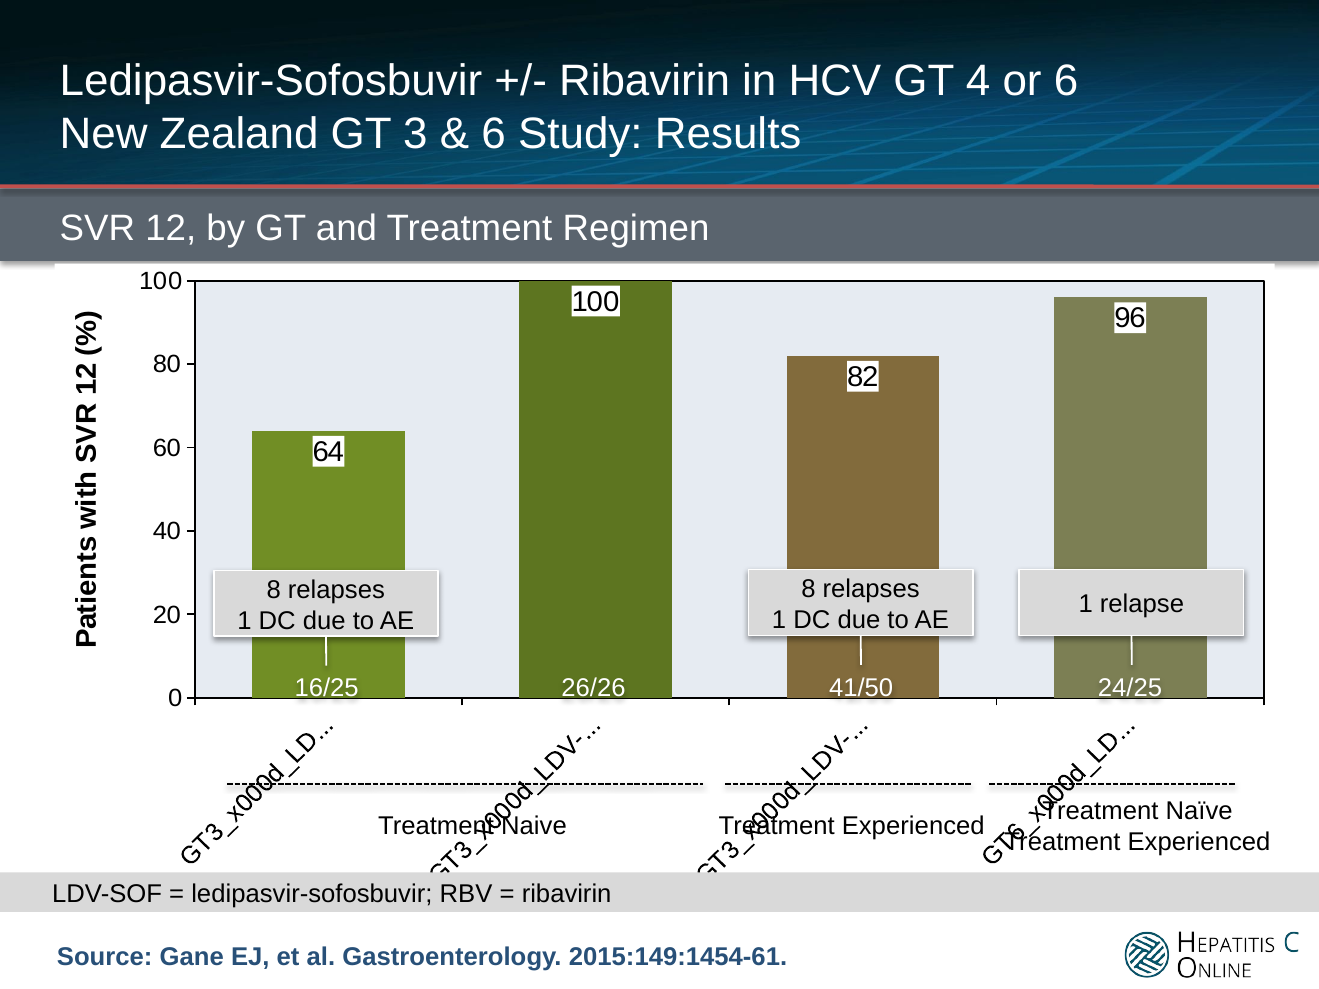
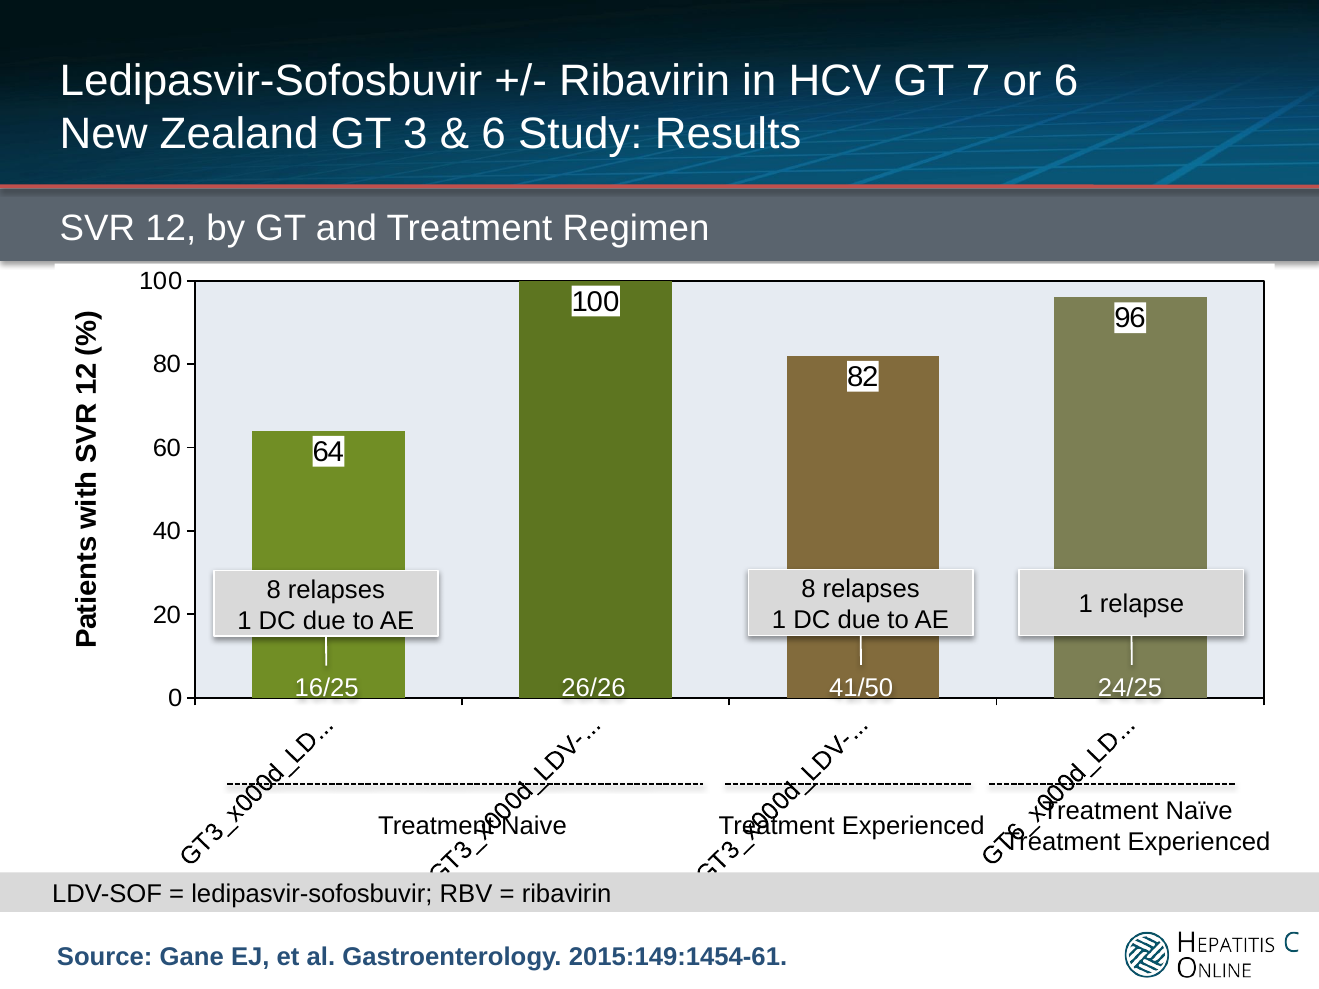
4: 4 -> 7 (978, 81)
